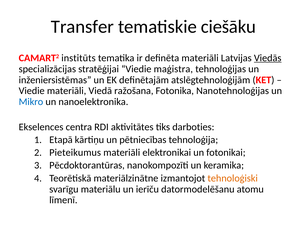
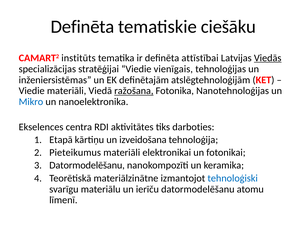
Transfer: Transfer -> Definēta (82, 27)
definēta materiāli: materiāli -> attīstībai (200, 58)
maģistra: maģistra -> vienīgais (173, 69)
ražošana underline: none -> present (134, 91)
pētniecības: pētniecības -> izveidošana (143, 140)
Pēcdoktorantūras: Pēcdoktorantūras -> Datormodelēšanu (87, 166)
tehnoloģiski colour: orange -> blue (233, 179)
